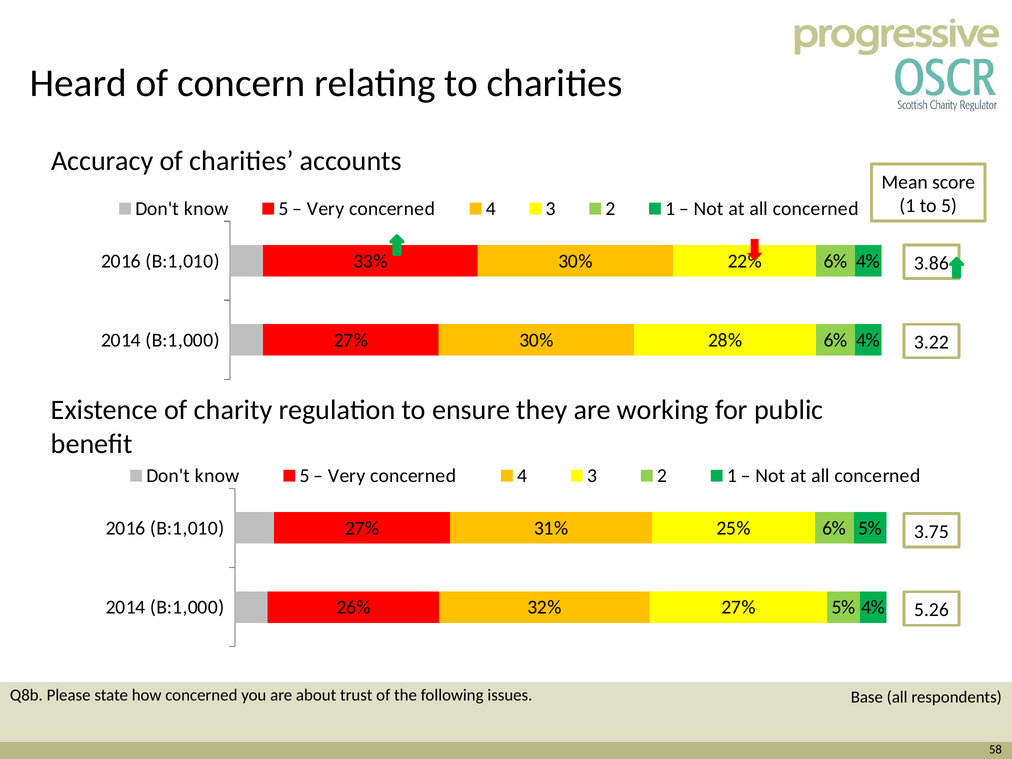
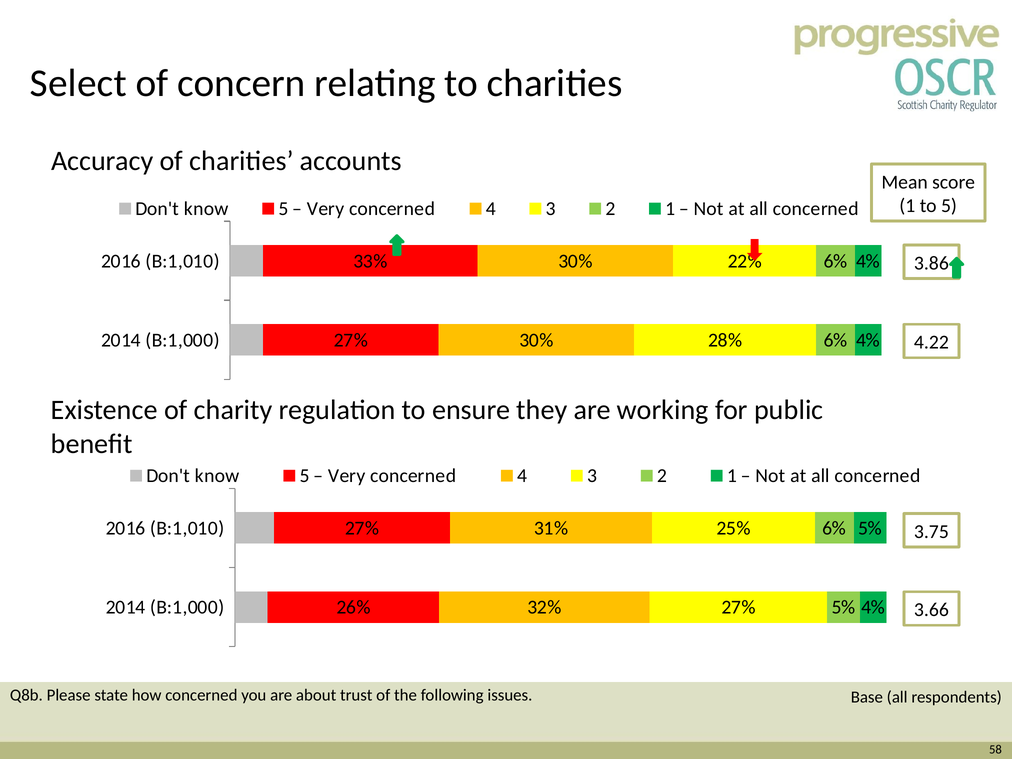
Heard: Heard -> Select (78, 83)
3.22: 3.22 -> 4.22 (931, 342)
5.26: 5.26 -> 3.66 (931, 610)
